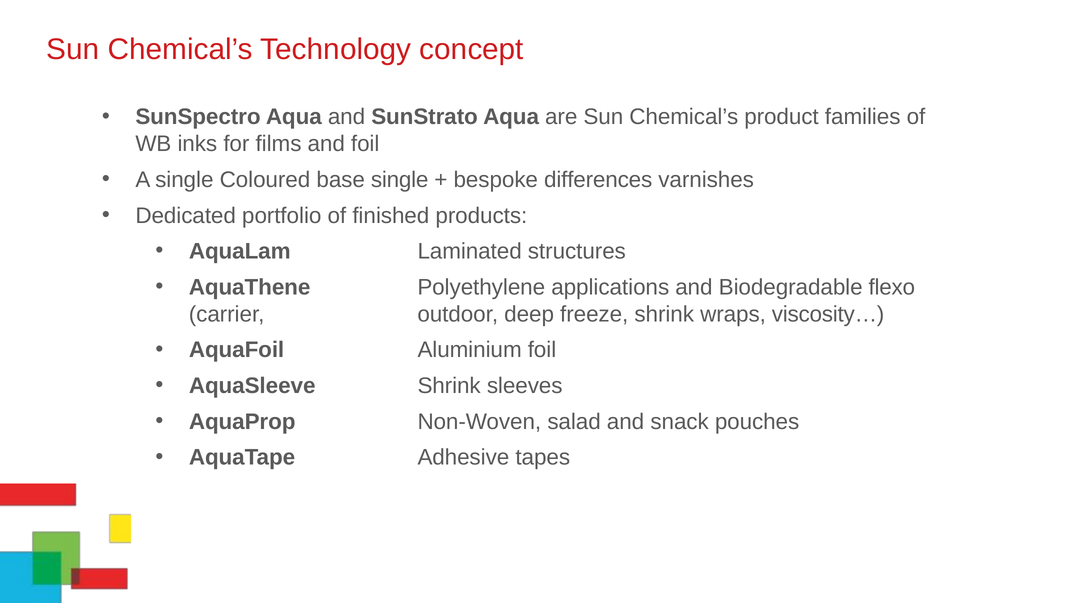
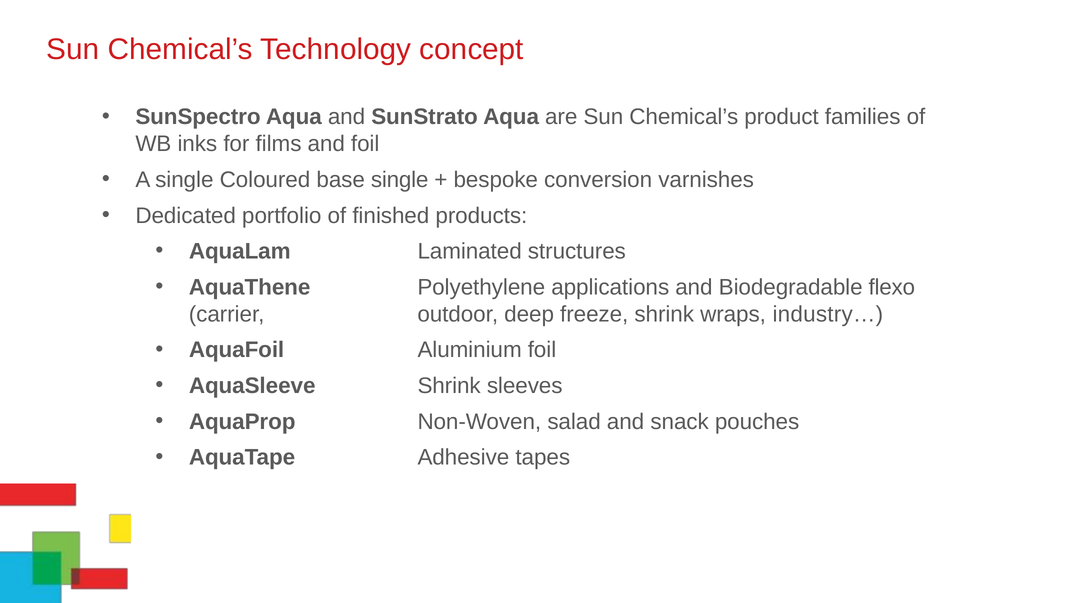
differences: differences -> conversion (598, 180)
viscosity…: viscosity… -> industry… (828, 314)
